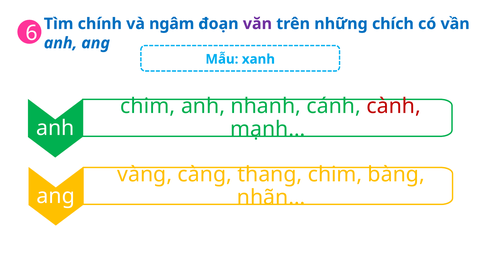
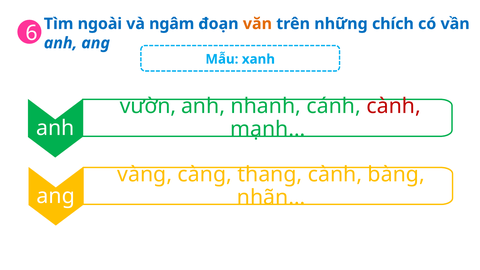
chính: chính -> ngoài (100, 24)
văn colour: purple -> orange (257, 24)
chim: chim -> vườn (148, 106)
thang chim: chim -> cành (335, 174)
